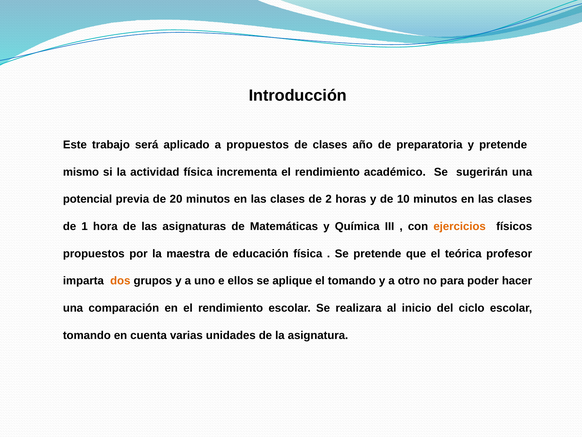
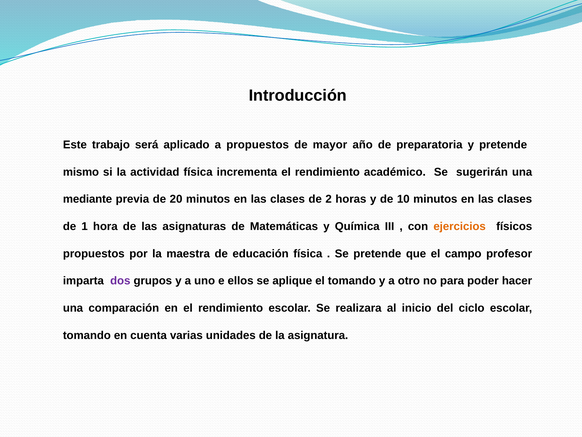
de clases: clases -> mayor (330, 145)
potencial: potencial -> mediante (88, 199)
teórica: teórica -> campo (463, 253)
dos colour: orange -> purple (120, 281)
